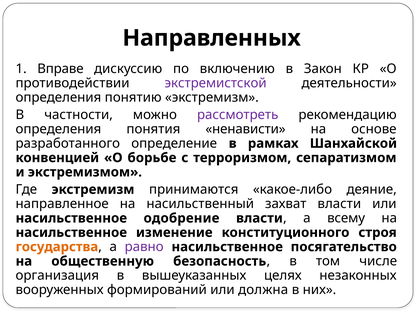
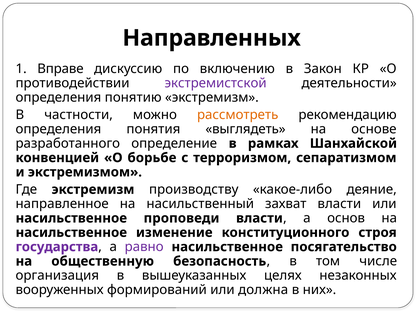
рассмотреть colour: purple -> orange (238, 115)
ненависти: ненависти -> выглядеть (246, 129)
принимаются: принимаются -> производству (194, 189)
одобрение: одобрение -> проповеди (182, 218)
всему: всему -> основ (346, 218)
государства colour: orange -> purple (57, 247)
